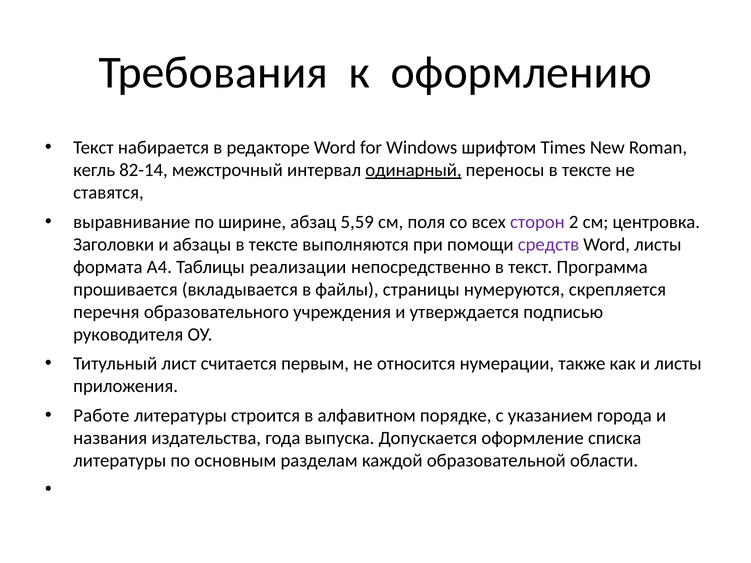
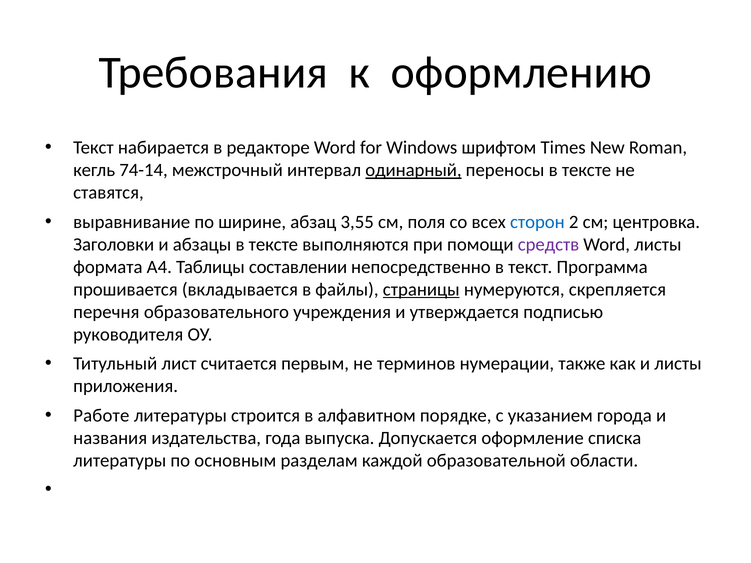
82-14: 82-14 -> 74-14 (144, 170)
5,59: 5,59 -> 3,55 (357, 222)
сторон colour: purple -> blue (537, 222)
реализации: реализации -> составлении (298, 267)
страницы underline: none -> present (421, 290)
относится: относится -> терминов (416, 364)
